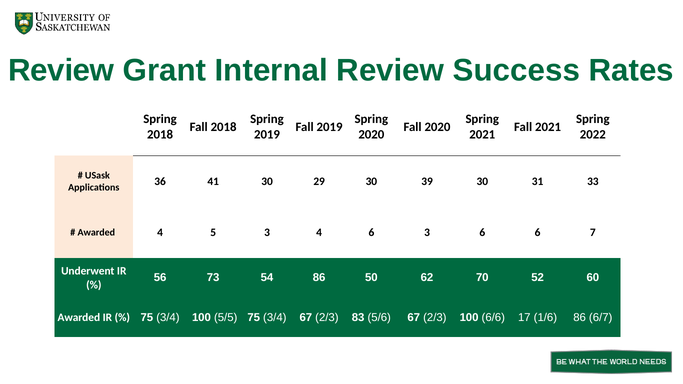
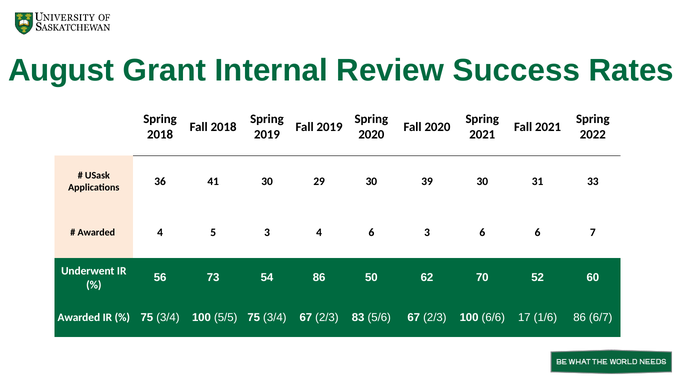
Review: Review -> August (61, 70)
